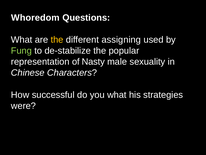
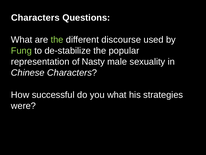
Whoredom: Whoredom -> Characters (35, 18)
the colour: yellow -> light green (57, 40)
assigning: assigning -> discourse (121, 40)
